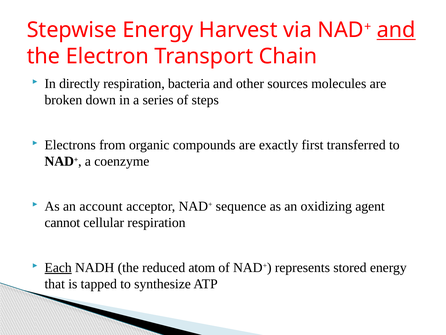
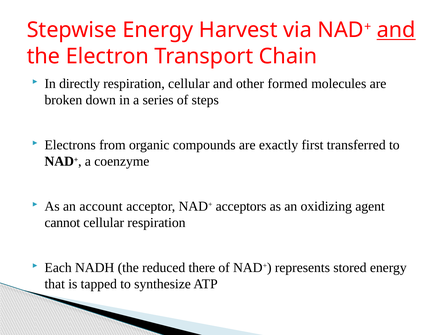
respiration bacteria: bacteria -> cellular (189, 84)
sources: sources -> formed (288, 84)
sequence: sequence -> acceptors (241, 206)
Each underline: present -> none (58, 267)
atom: atom -> there (202, 267)
